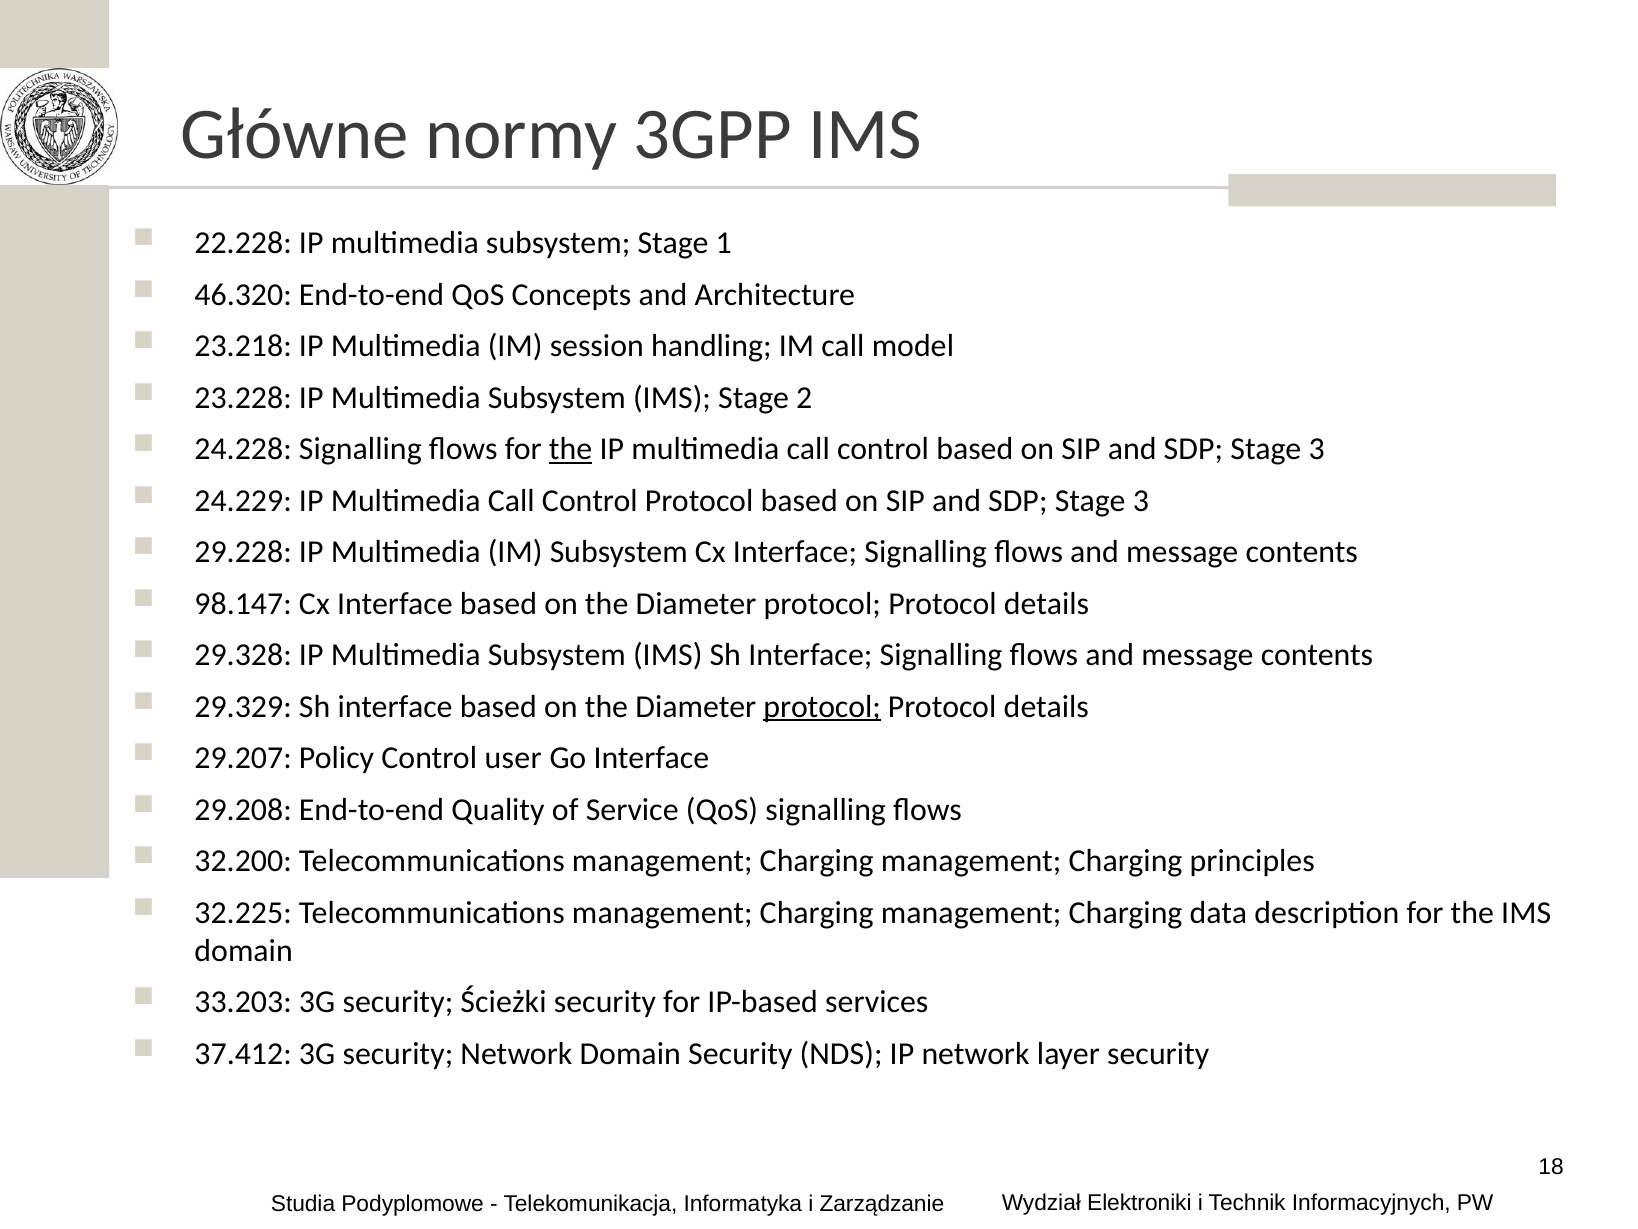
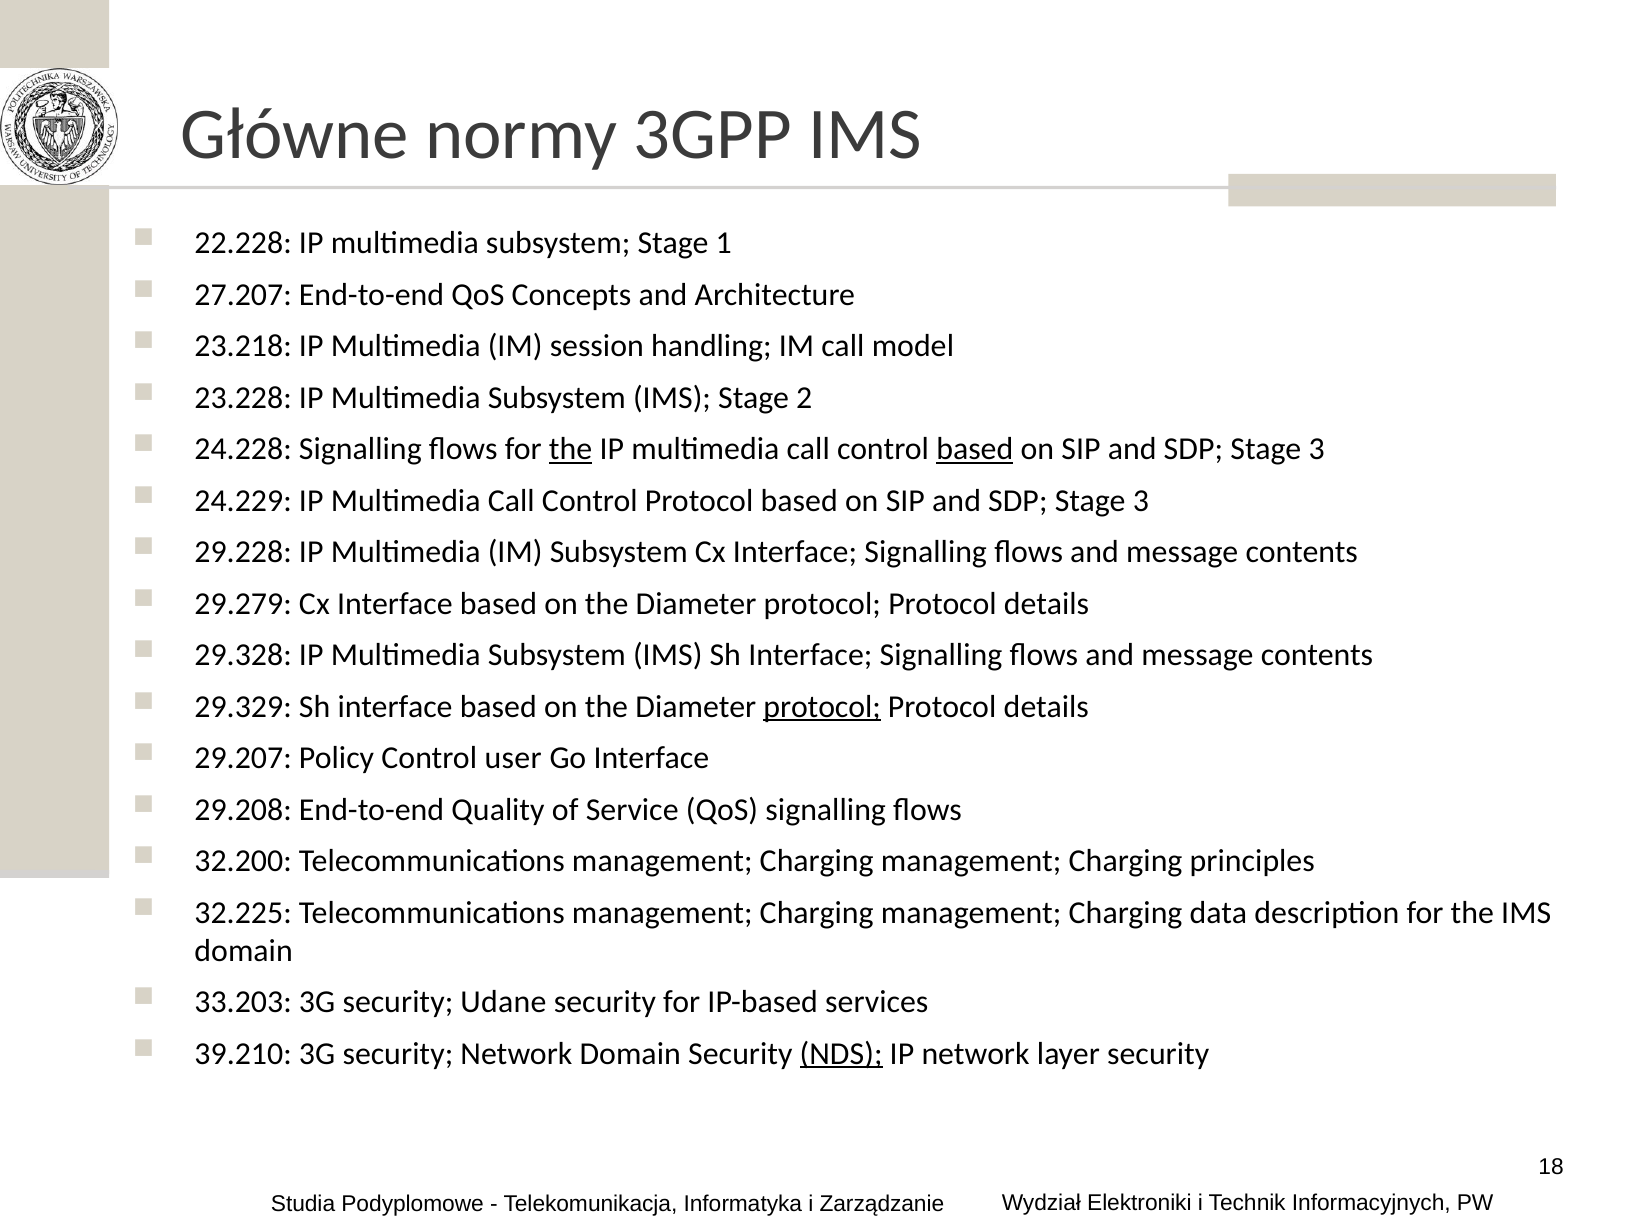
46.320: 46.320 -> 27.207 (243, 295)
based underline: none -> present (975, 449)
98.147: 98.147 -> 29.279 (243, 603)
Ścieżki: Ścieżki -> Udane (503, 1002)
37.412: 37.412 -> 39.210 (243, 1053)
NDS underline: none -> present (841, 1053)
